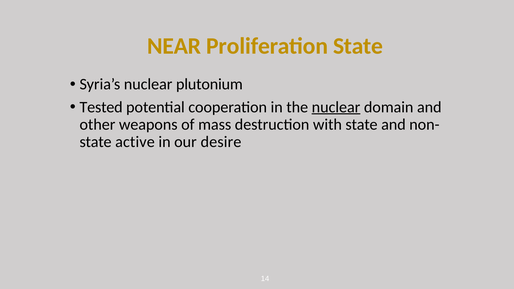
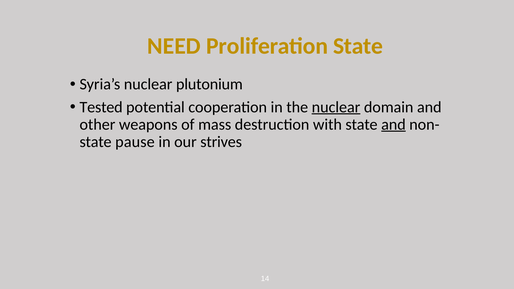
NEAR: NEAR -> NEED (174, 46)
and underline: none -> present (393, 124)
active: active -> pause (135, 142)
desire: desire -> strives (221, 142)
